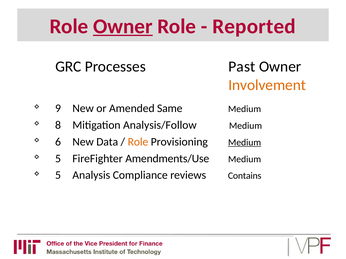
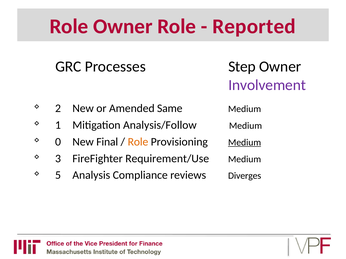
Owner underline: present -> none (123, 26)
Past: Past -> Step (242, 67)
Involvement colour: orange -> purple (267, 85)
9: 9 -> 2 (58, 109)
8: 8 -> 1 (58, 125)
6: 6 -> 0 (58, 142)
Data: Data -> Final (107, 142)
5: 5 -> 3 (58, 159)
Amendments/Use: Amendments/Use -> Requirement/Use (167, 159)
Contains: Contains -> Diverges (245, 176)
